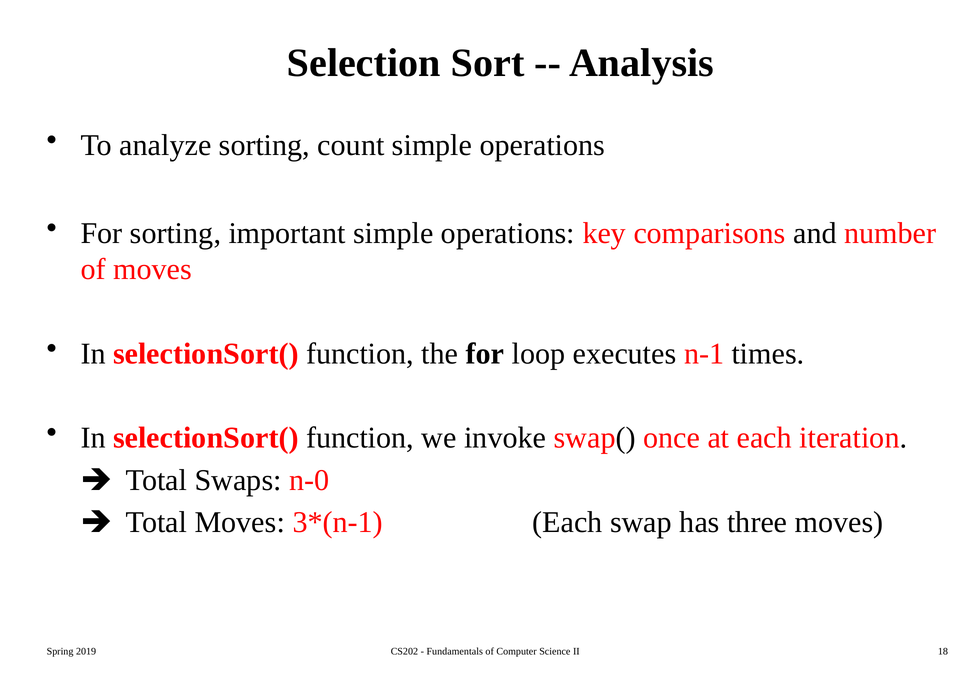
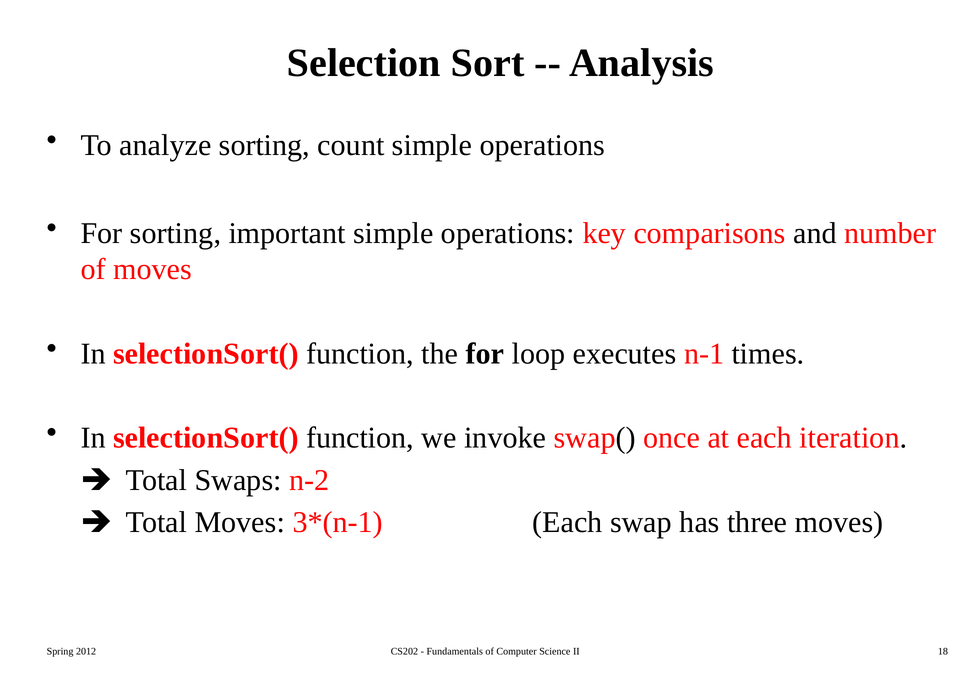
n-0: n-0 -> n-2 (309, 480)
2019: 2019 -> 2012 (86, 651)
